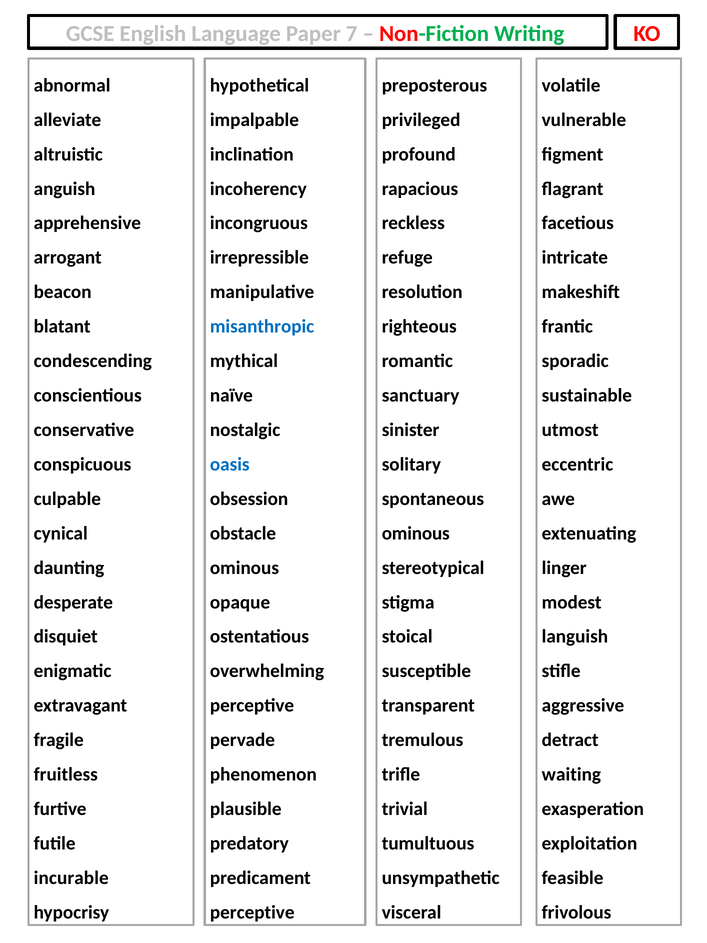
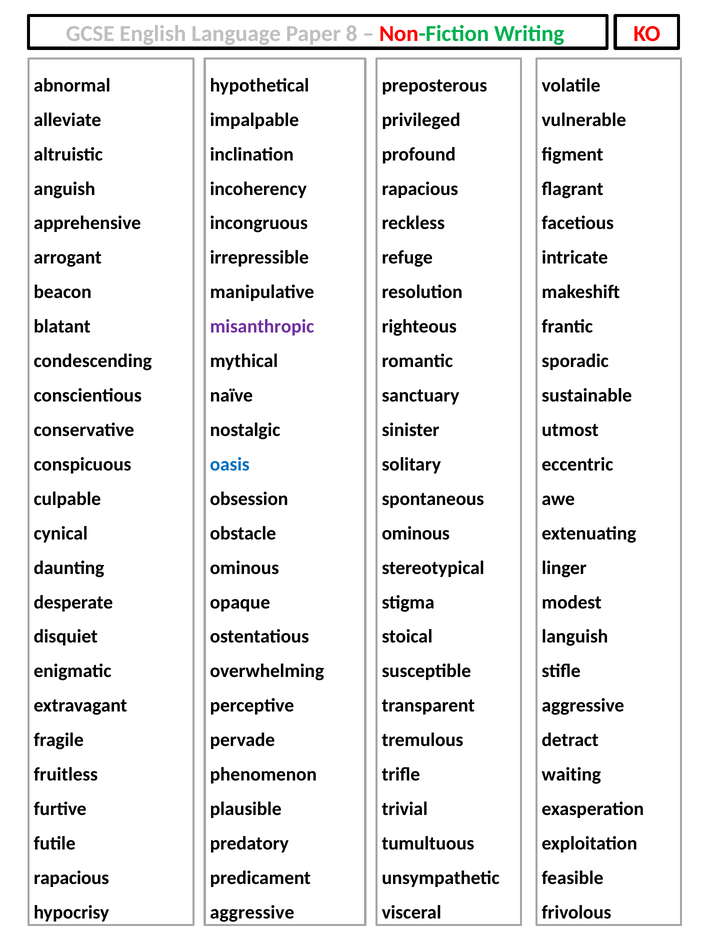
7: 7 -> 8 (352, 33)
misanthropic colour: blue -> purple (262, 326)
incurable: incurable -> rapacious (71, 878)
perceptive: perceptive -> aggressive (252, 912)
